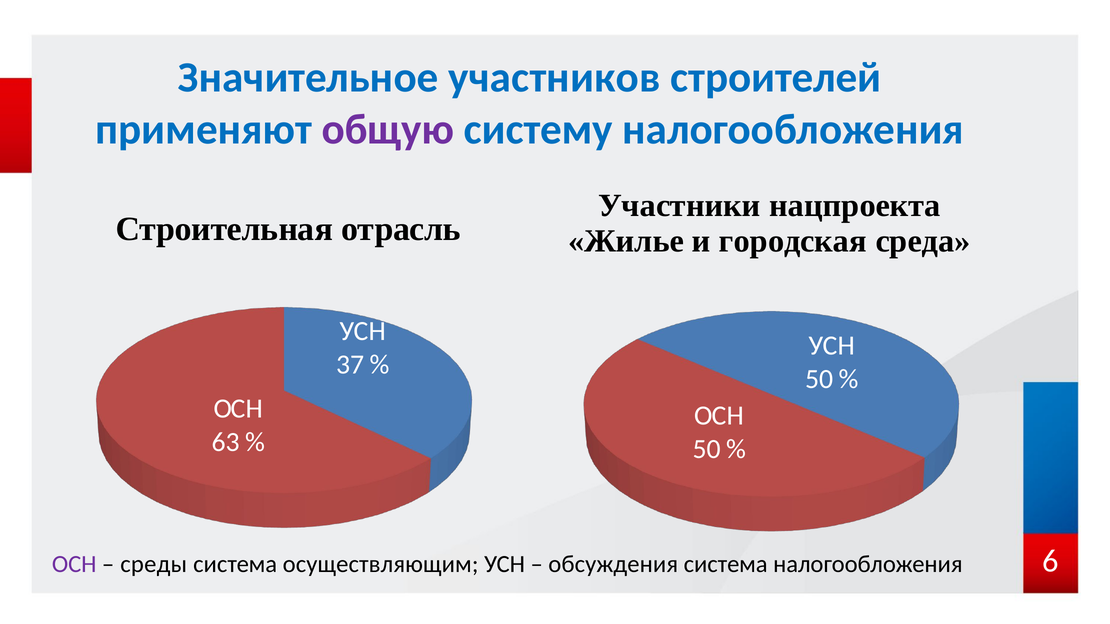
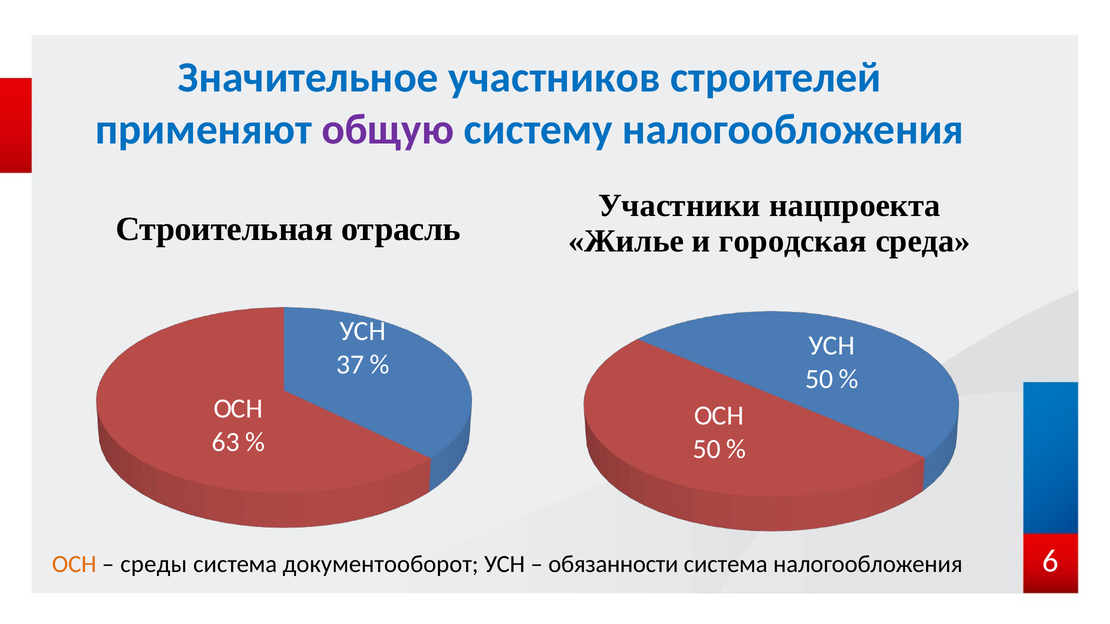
ОСН colour: purple -> orange (74, 565)
осуществляющим: осуществляющим -> документооборот (381, 565)
обсуждения: обсуждения -> обязанности (613, 565)
